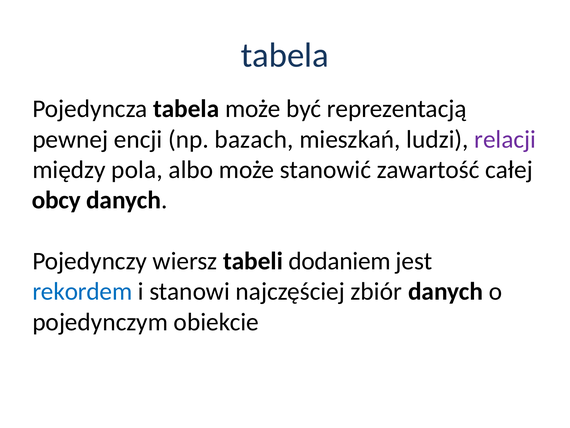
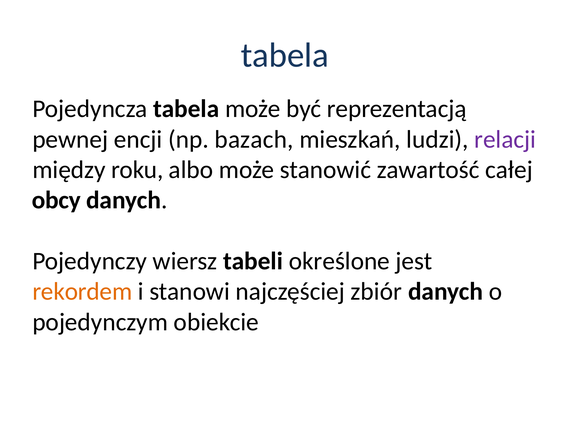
pola: pola -> roku (137, 170)
dodaniem: dodaniem -> określone (339, 261)
rekordem colour: blue -> orange (82, 291)
